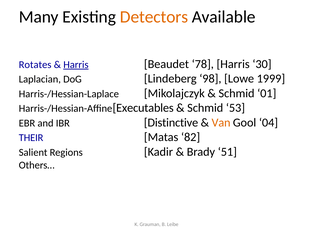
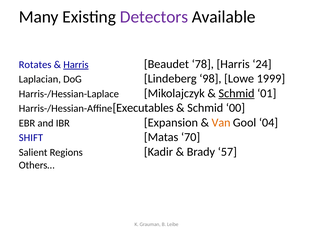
Detectors colour: orange -> purple (154, 17)
30: 30 -> 24 (262, 64)
Schmid underline: none -> present (237, 93)
53: 53 -> 00 (235, 108)
Distinctive: Distinctive -> Expansion (171, 122)
THEIR: THEIR -> SHIFT (31, 138)
82: 82 -> 70 (191, 137)
51: 51 -> 57 (227, 152)
